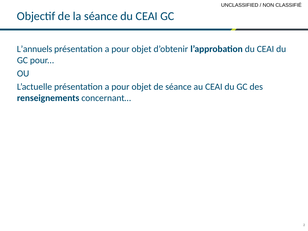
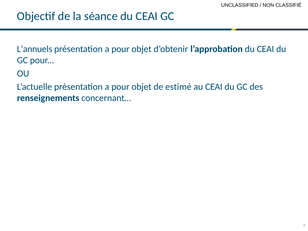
de séance: séance -> estimé (178, 87)
